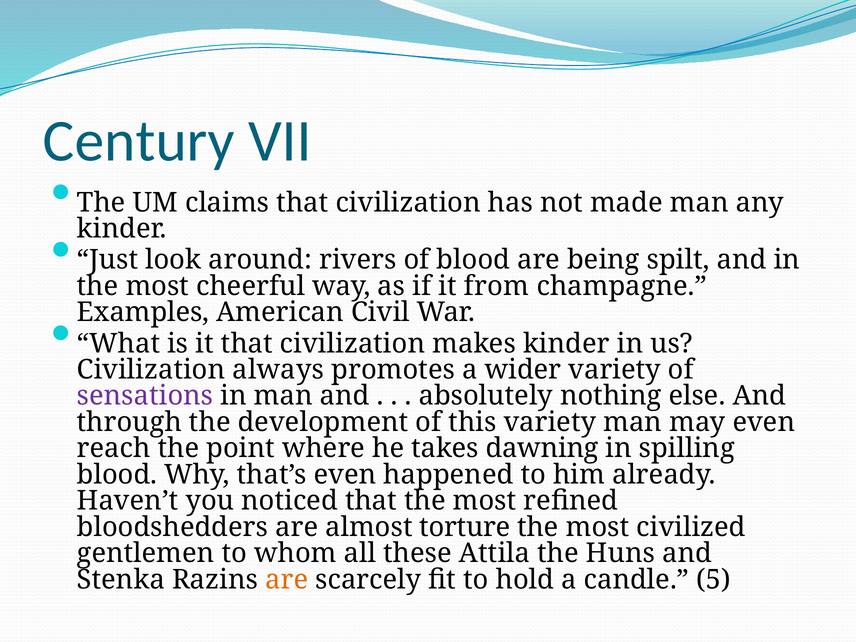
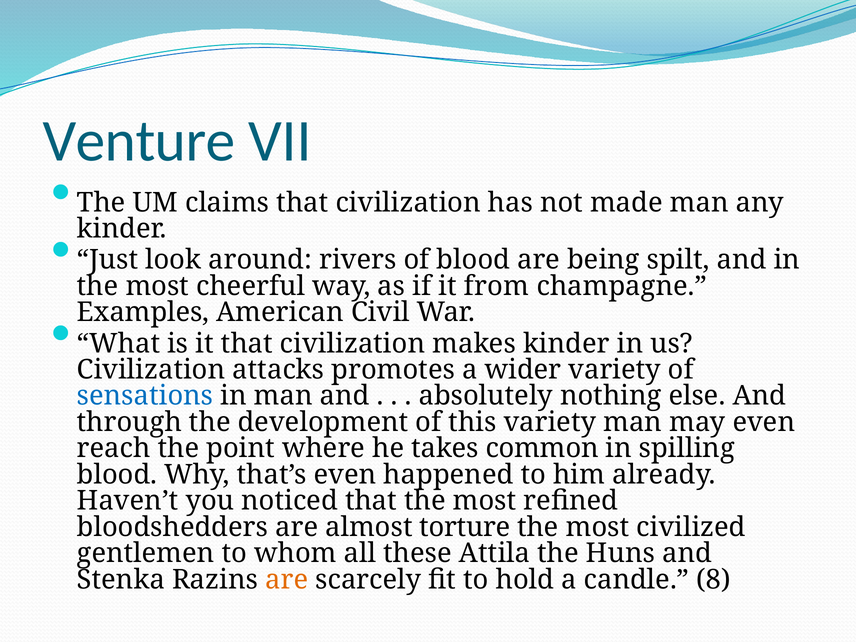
Century: Century -> Venture (139, 141)
always: always -> attacks (278, 370)
sensations colour: purple -> blue (145, 396)
dawning: dawning -> common (542, 448)
5: 5 -> 8 (713, 579)
